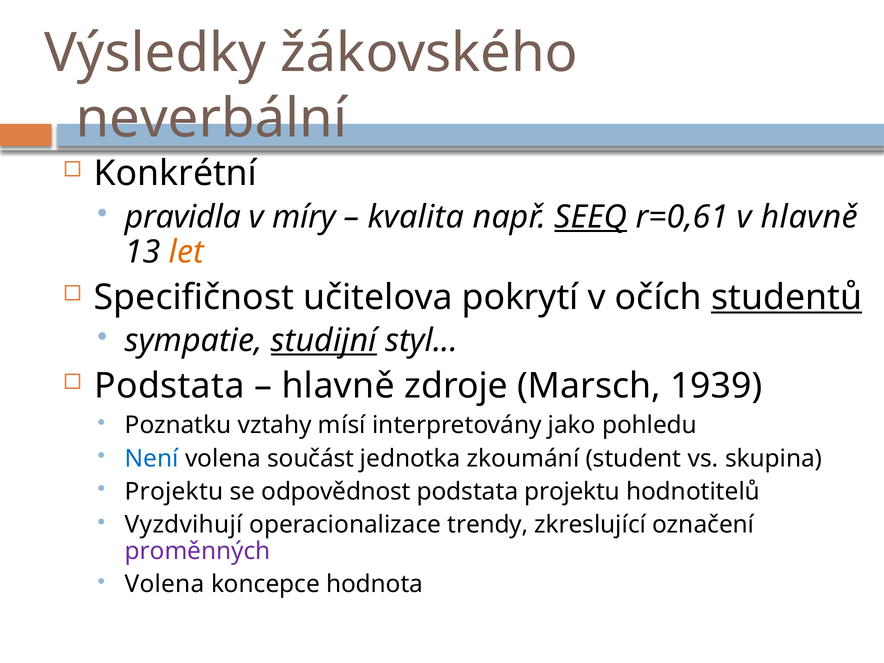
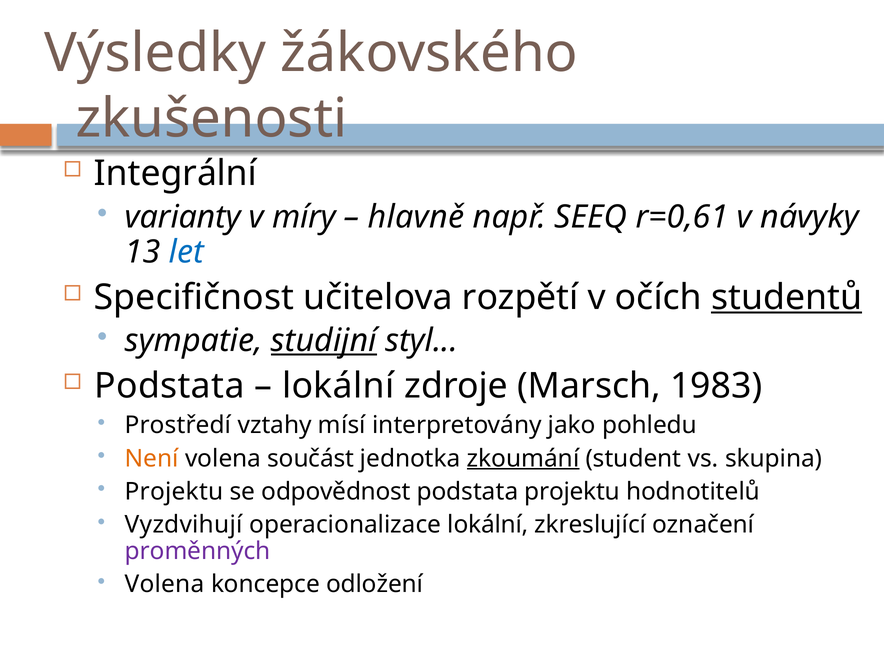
neverbální: neverbální -> zkušenosti (211, 119)
Konkrétní: Konkrétní -> Integrální (176, 174)
pravidla: pravidla -> varianty (183, 217)
kvalita: kvalita -> hlavně (416, 217)
SEEQ underline: present -> none (591, 217)
v hlavně: hlavně -> návyky (810, 217)
let colour: orange -> blue (186, 252)
pokrytí: pokrytí -> rozpětí (520, 297)
hlavně: hlavně -> lokální (338, 386)
1939: 1939 -> 1983 (716, 386)
Poznatku: Poznatku -> Prostředí (178, 425)
Není colour: blue -> orange (152, 458)
zkoumání underline: none -> present (523, 458)
operacionalizace trendy: trendy -> lokální (488, 525)
hodnota: hodnota -> odložení (375, 584)
